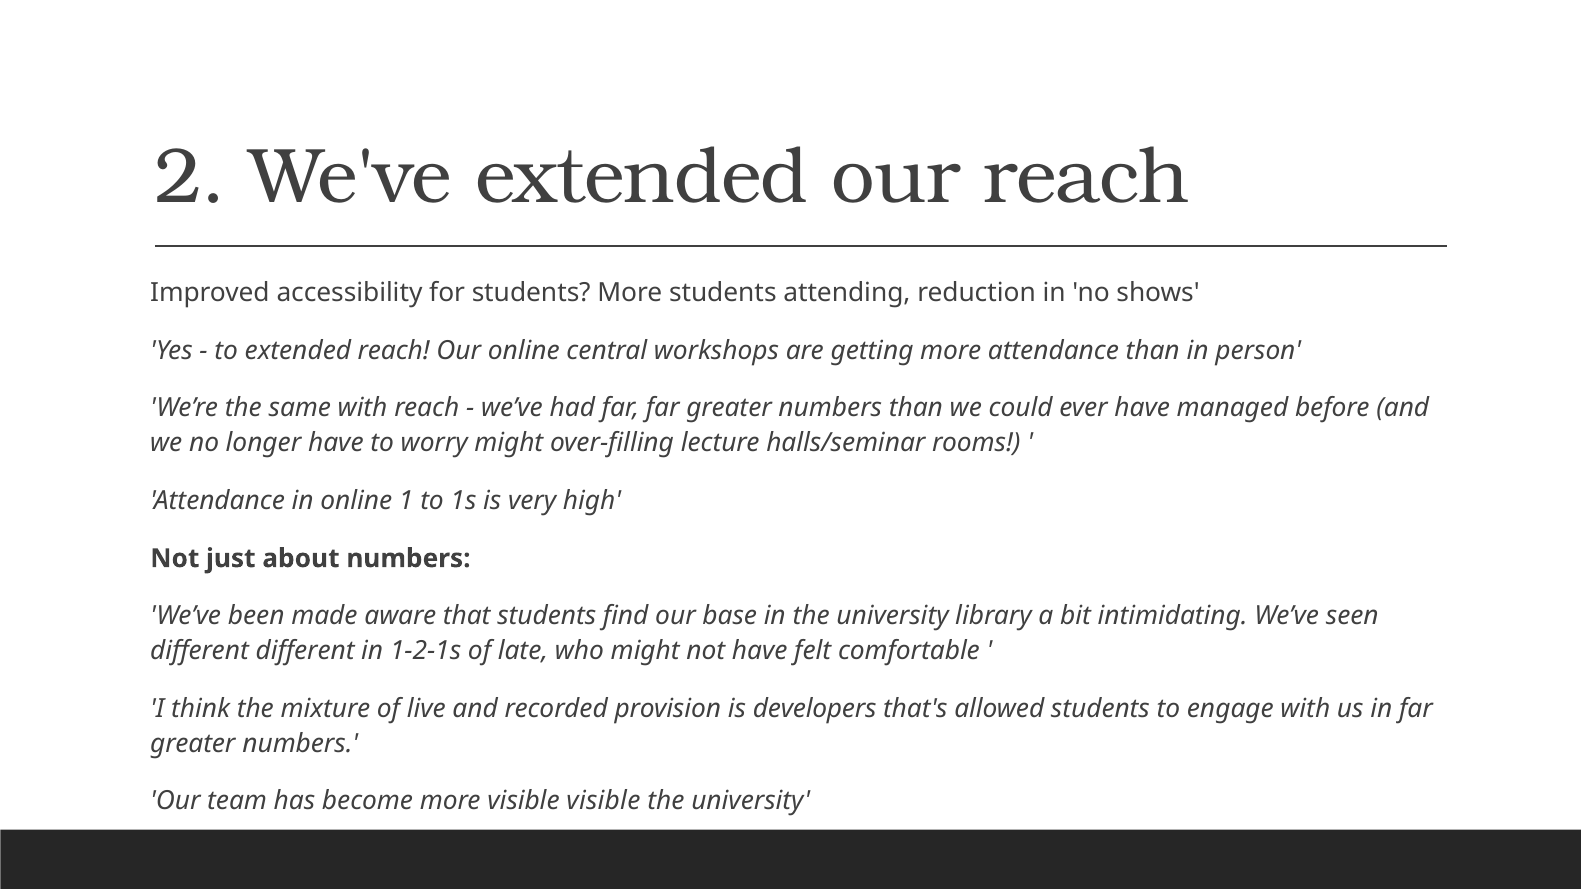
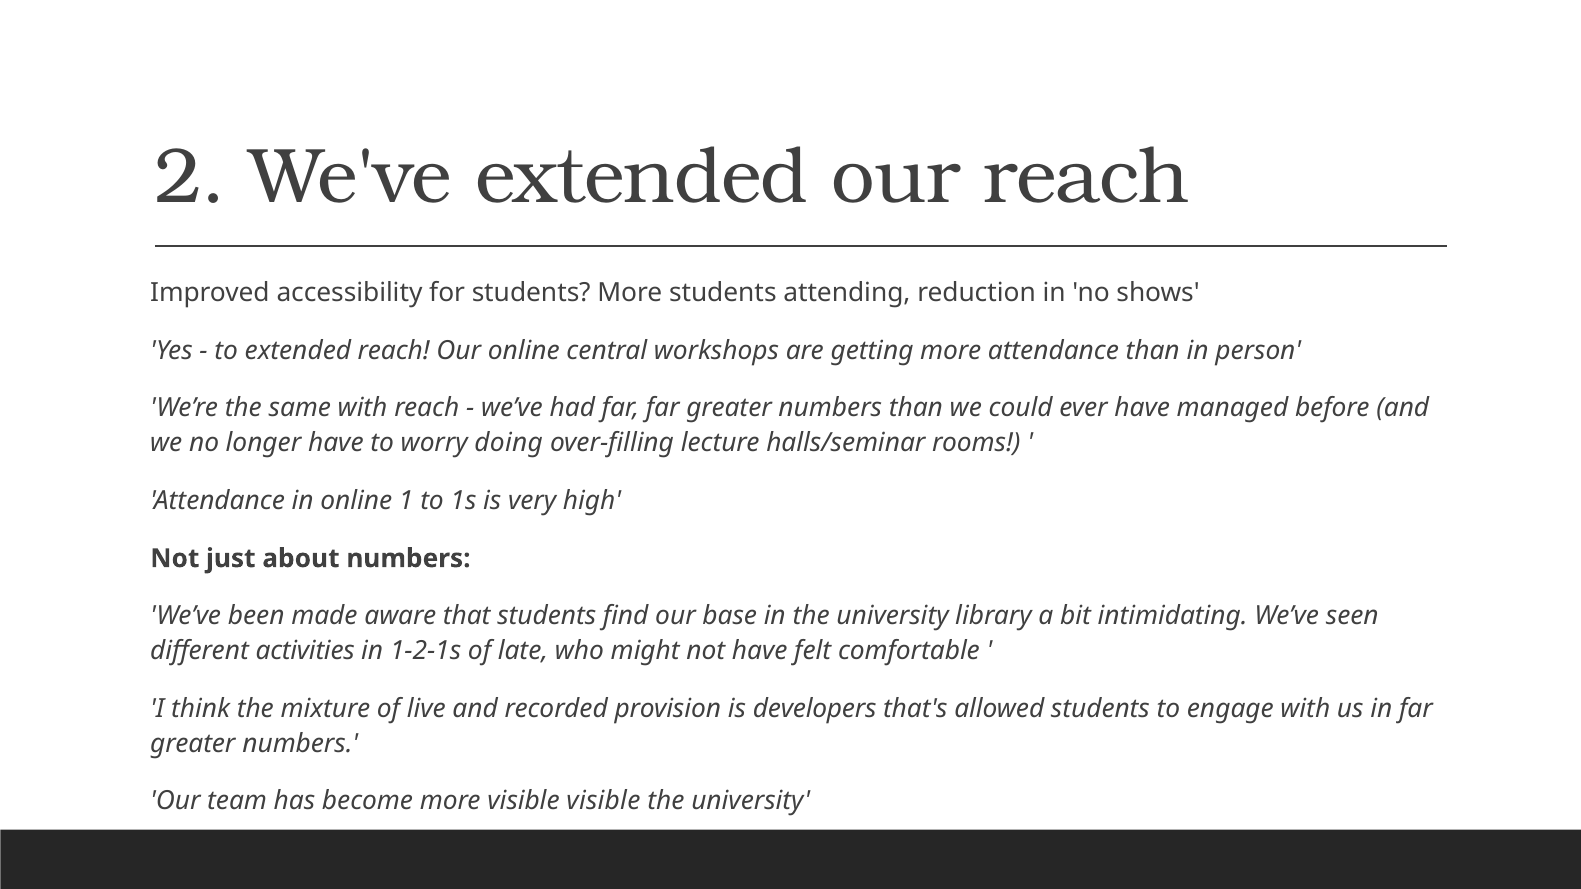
worry might: might -> doing (509, 443)
different different: different -> activities (305, 651)
